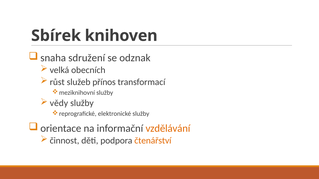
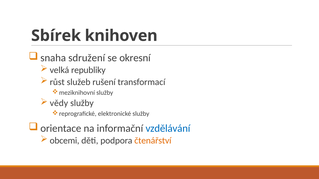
odznak: odznak -> okresní (135, 58)
obecních: obecních -> republiky (88, 70)
přínos: přínos -> rušení (104, 82)
vzdělávání colour: orange -> blue (168, 129)
činnost: činnost -> obcemi (65, 141)
